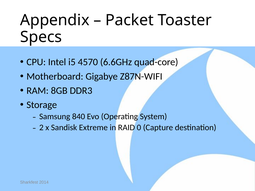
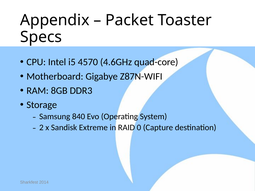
6.6GHz: 6.6GHz -> 4.6GHz (116, 62)
